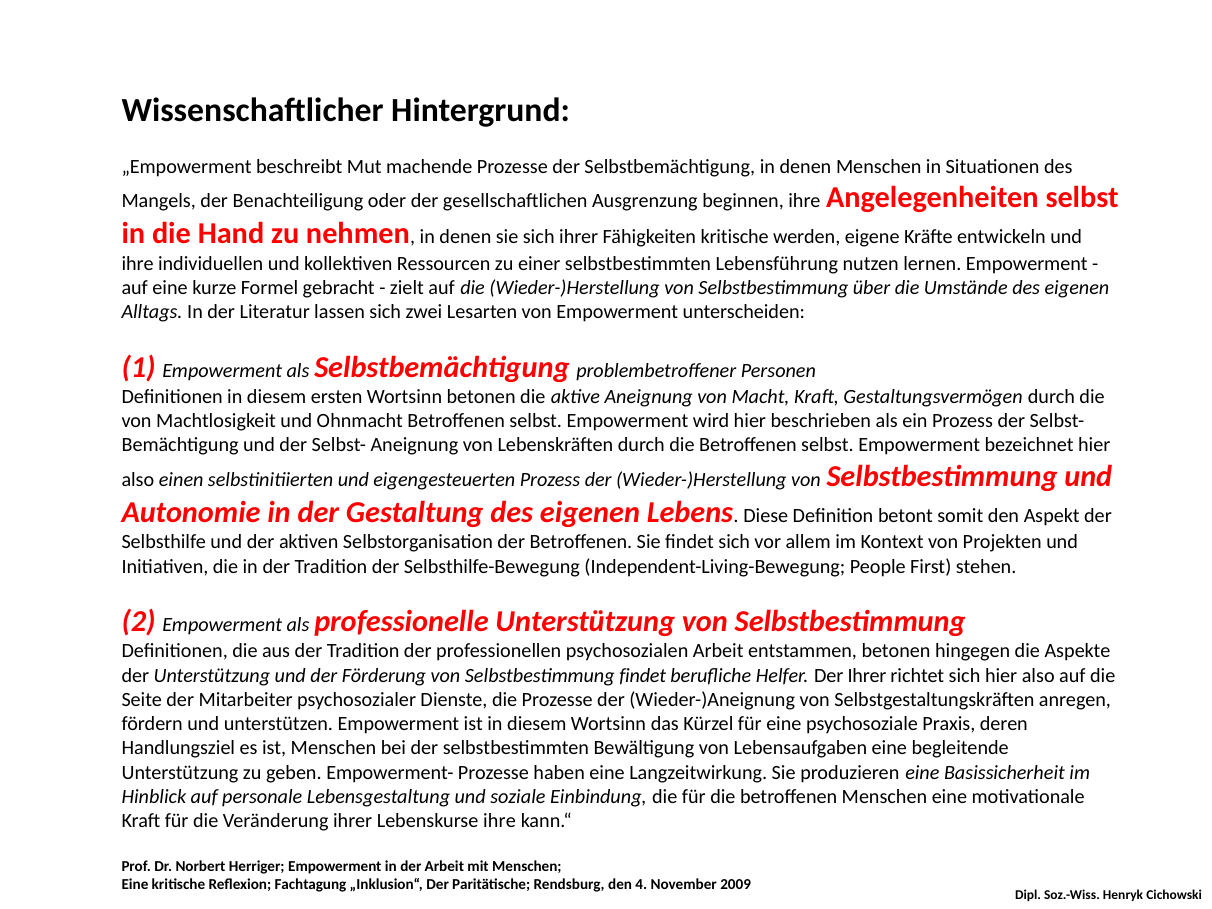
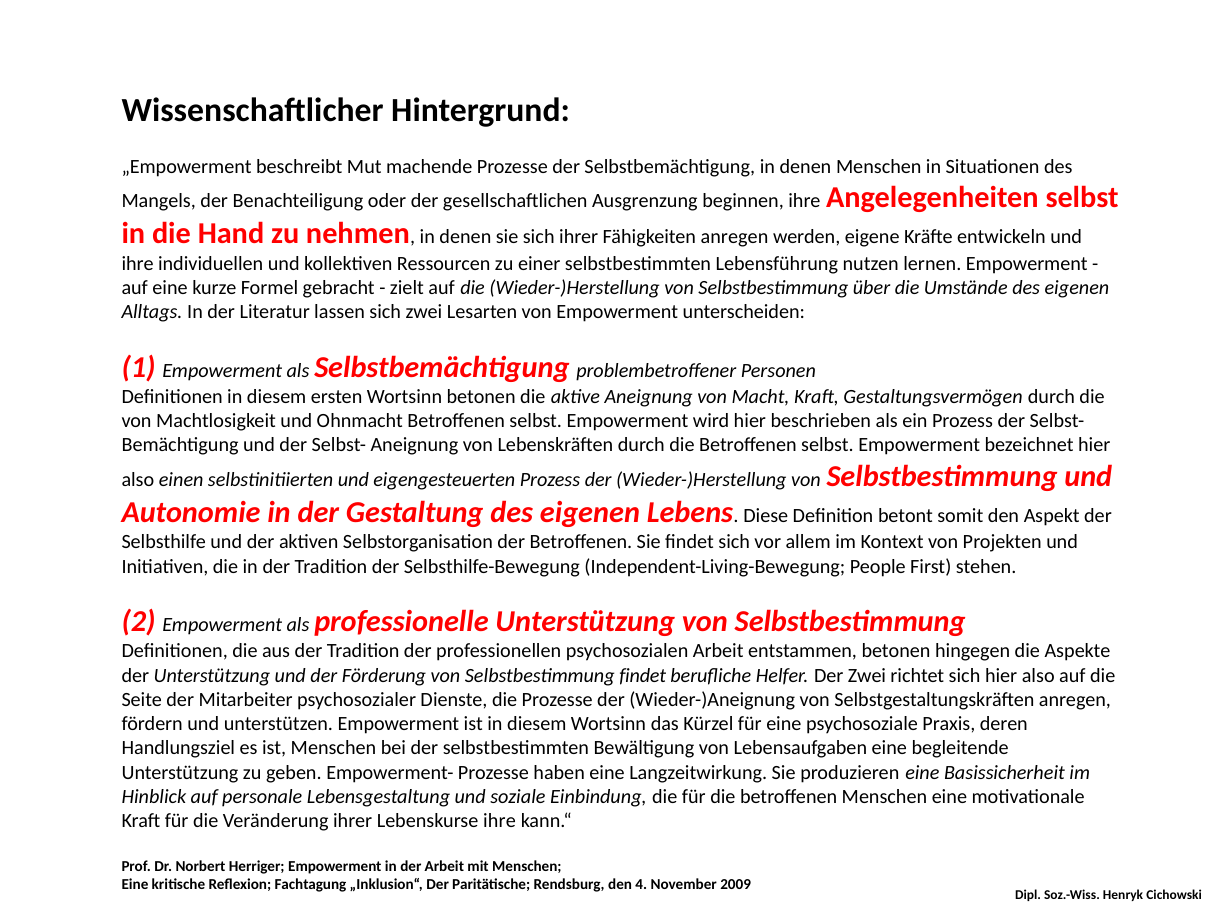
Fähigkeiten kritische: kritische -> anregen (734, 237)
Der Ihrer: Ihrer -> Zwei (867, 675)
